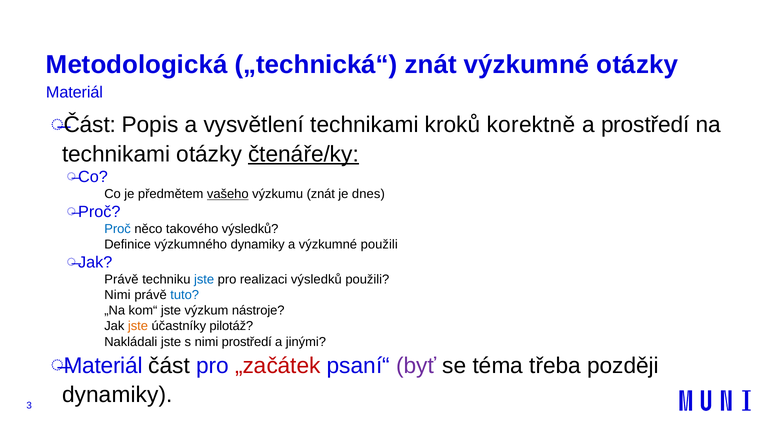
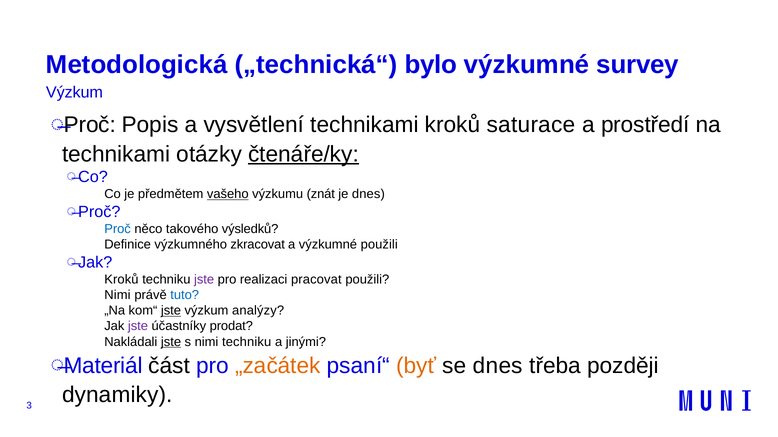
„technická“ znát: znát -> bylo (431, 65)
výzkumné otázky: otázky -> survey (638, 65)
Materiál: Materiál -> Výzkum (74, 93)
Část: Část -> Proč (90, 125)
korektně: korektně -> saturace (531, 125)
výzkumného dynamiky: dynamiky -> zkracovat (258, 245)
Právě: Právě -> Kroků (121, 280)
jste colour: blue -> purple (204, 280)
realizaci výsledků: výsledků -> pracovat (316, 280)
jste underline: none -> present (171, 311)
nástroje: nástroje -> analýzy (258, 311)
jste colour: orange -> purple (138, 327)
pilotáž: pilotáž -> prodat (231, 327)
jste underline: none -> present (171, 342)
nimi prostředí: prostředí -> techniku (247, 342)
„začátek colour: red -> orange (278, 366)
byť colour: purple -> orange (416, 366)
se téma: téma -> dnes (498, 366)
